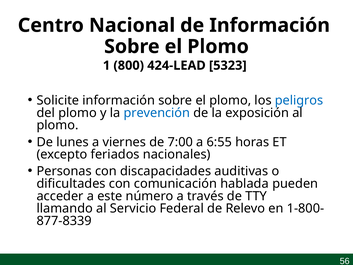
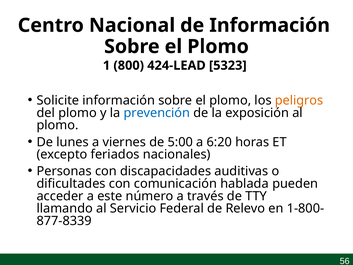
peligros colour: blue -> orange (299, 100)
7:00: 7:00 -> 5:00 (180, 142)
6:55: 6:55 -> 6:20 (219, 142)
